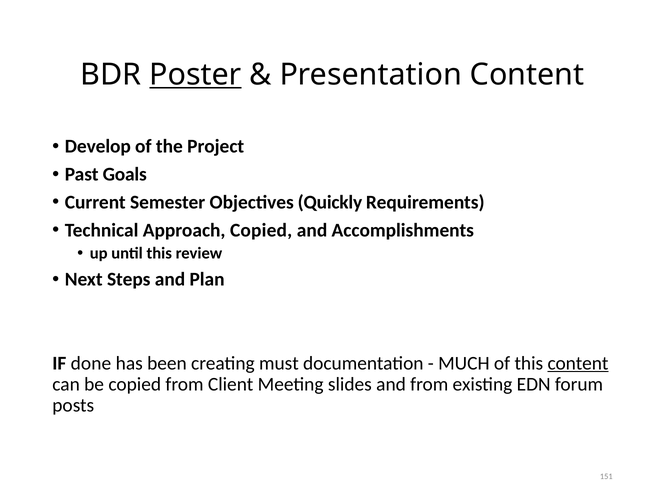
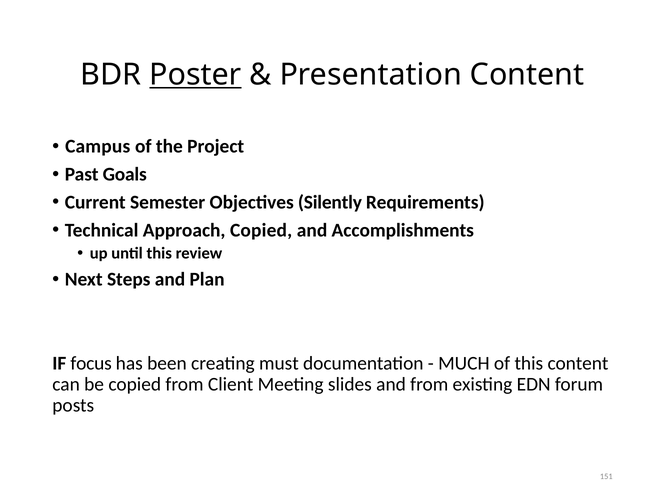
Develop: Develop -> Campus (98, 146)
Quickly: Quickly -> Silently (330, 202)
done: done -> focus (91, 363)
content underline: present -> none (578, 363)
